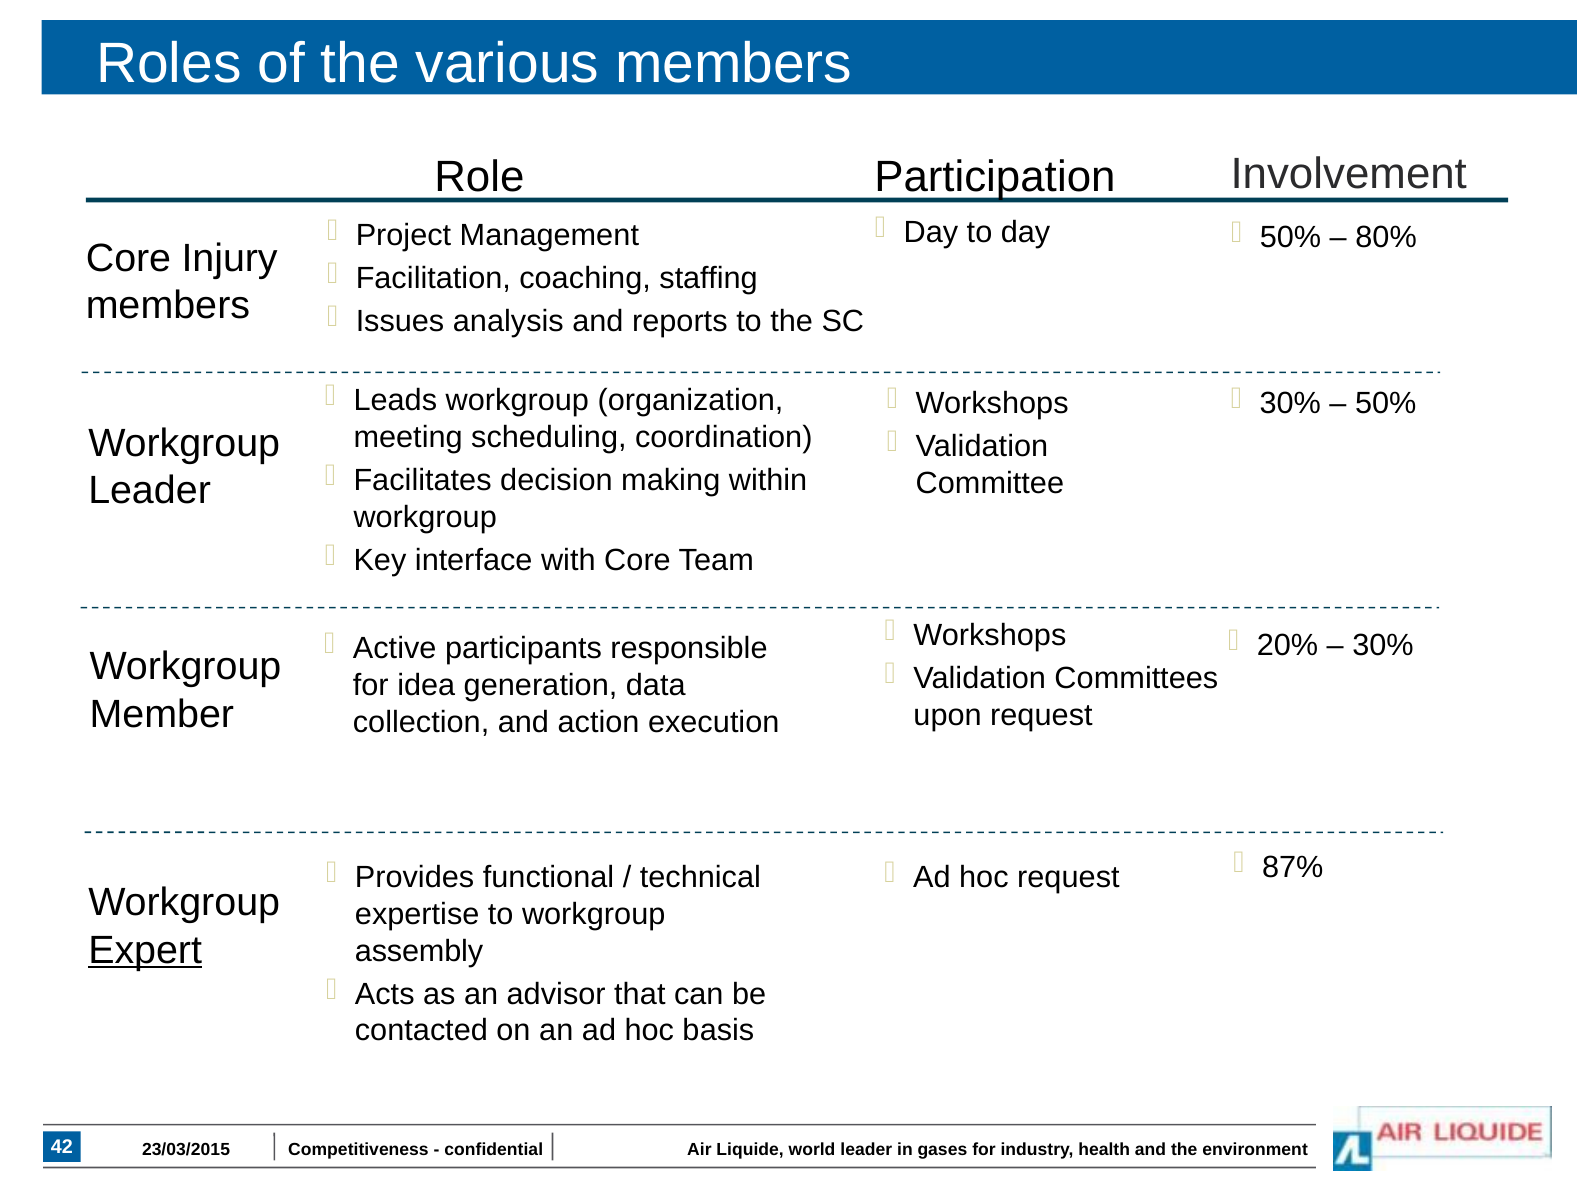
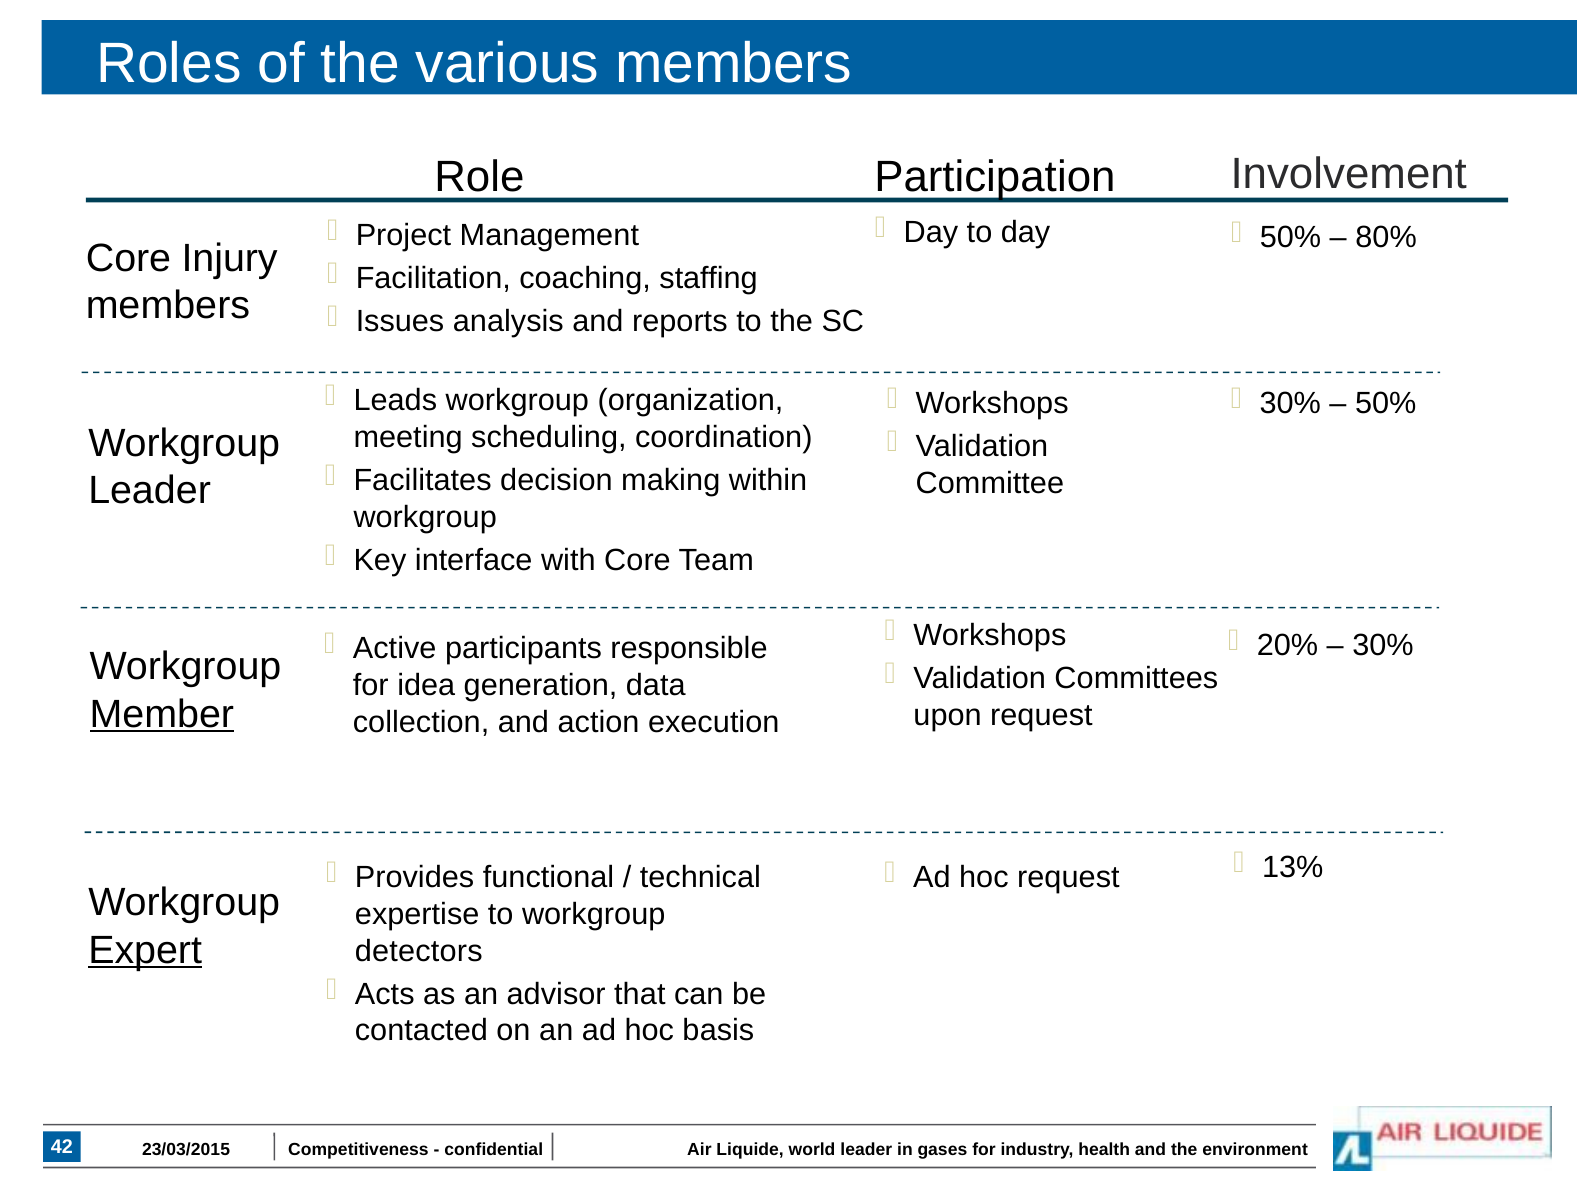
Member underline: none -> present (162, 715)
87%: 87% -> 13% (1293, 868)
assembly: assembly -> detectors (419, 952)
